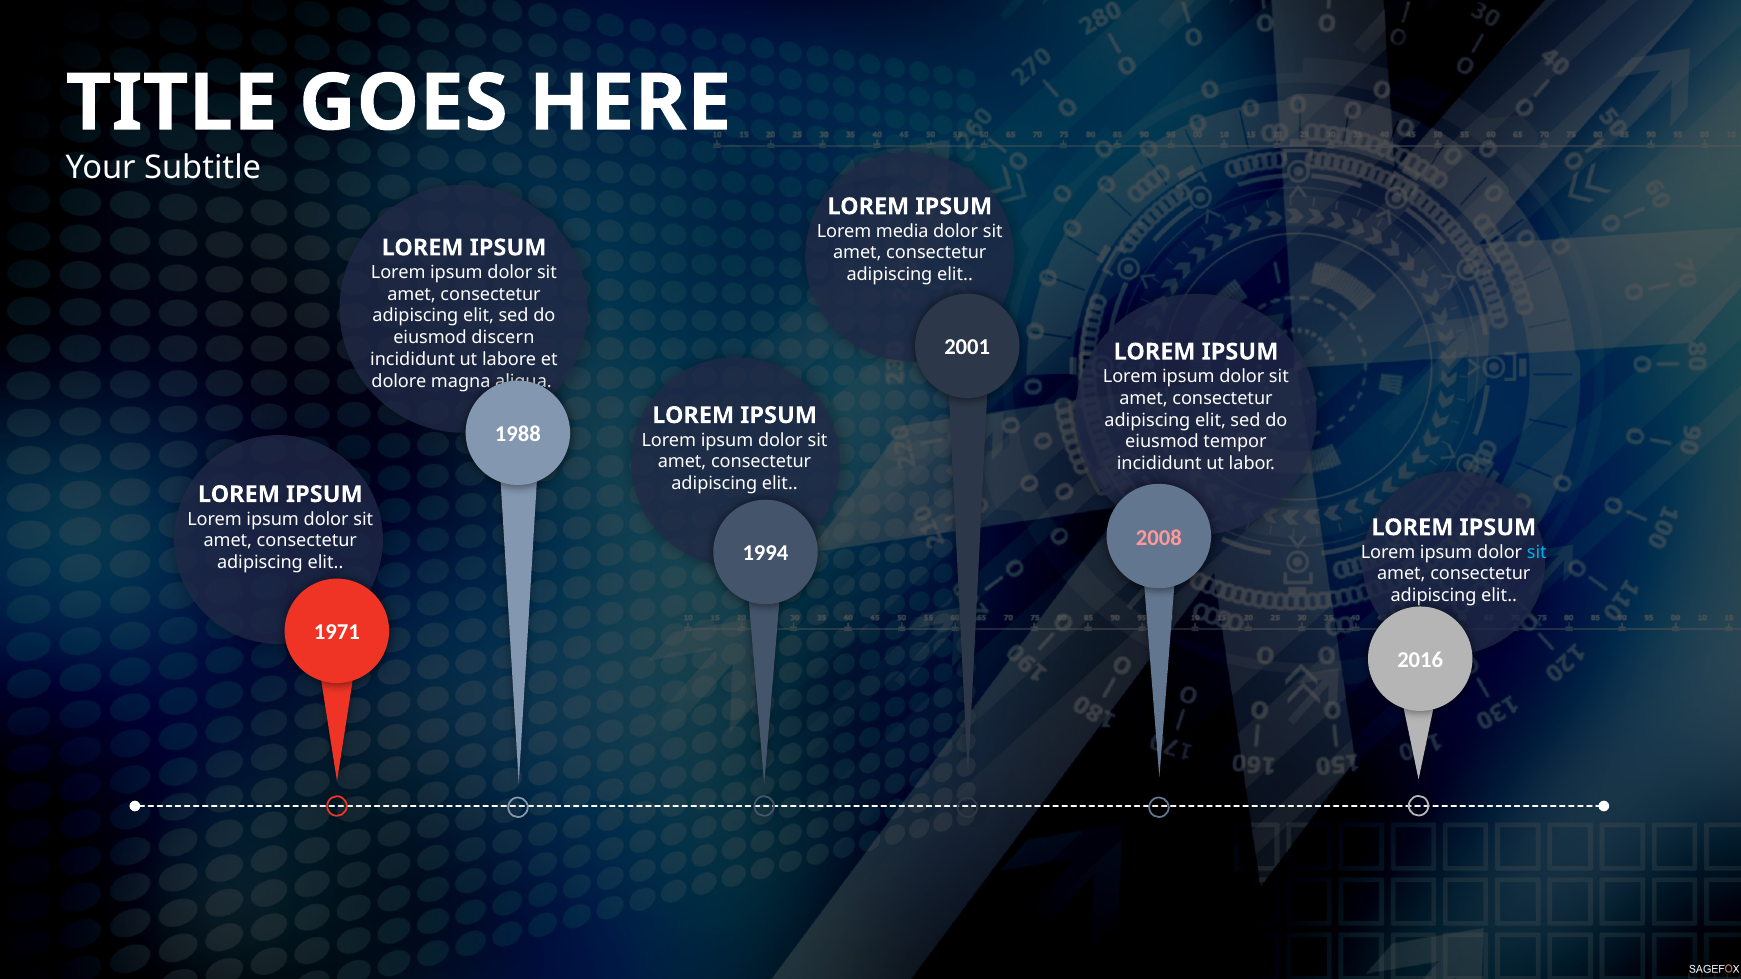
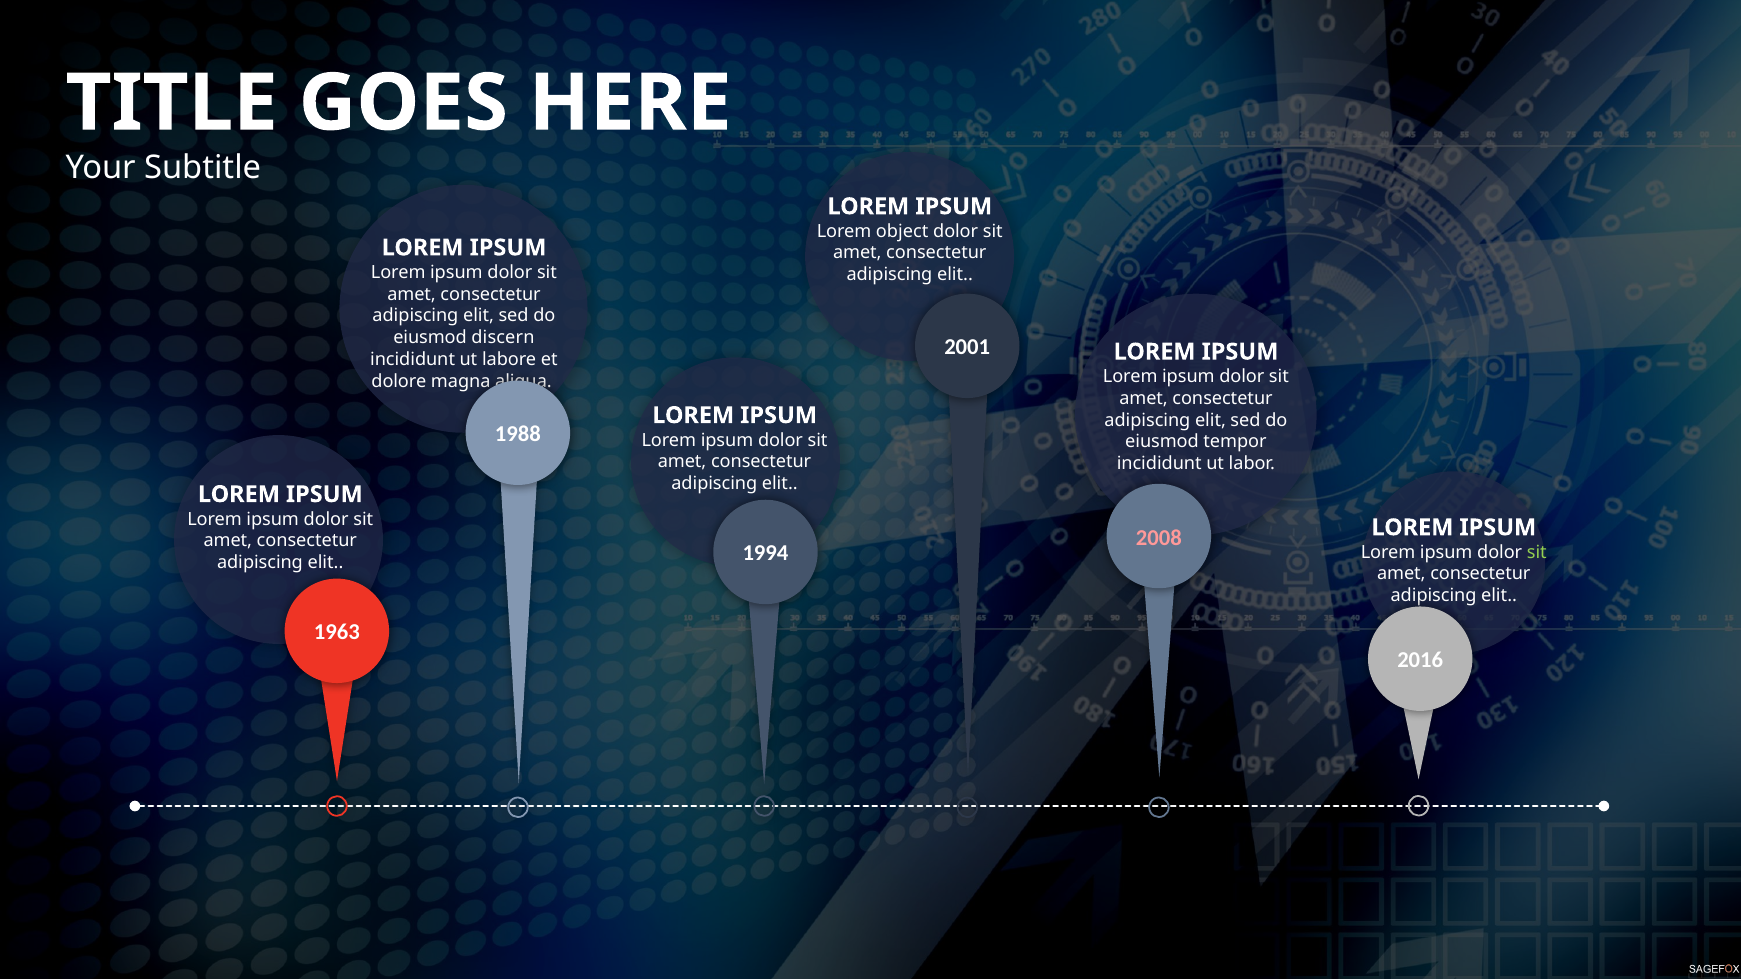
media: media -> object (902, 231)
sit colour: light blue -> light green (1537, 552)
1971: 1971 -> 1963 (337, 633)
